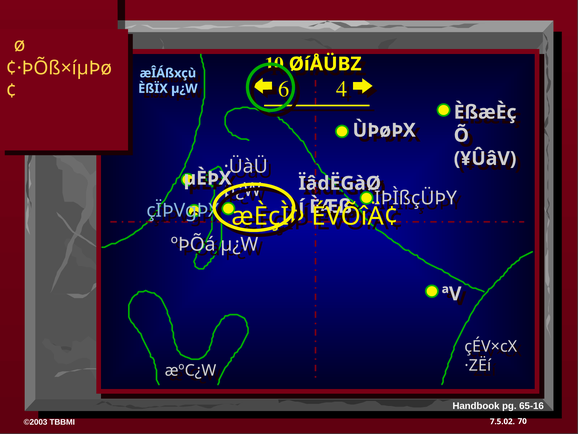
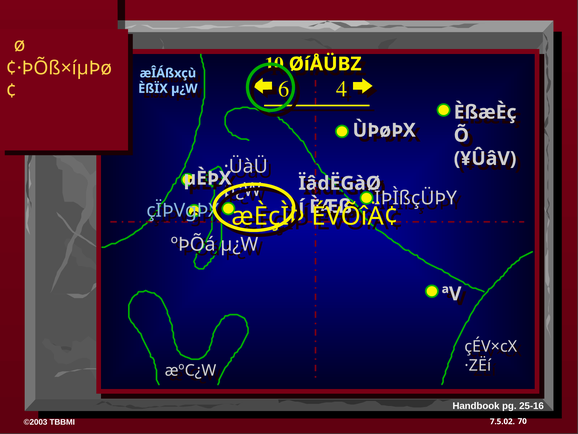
65-16: 65-16 -> 25-16 (532, 406)
